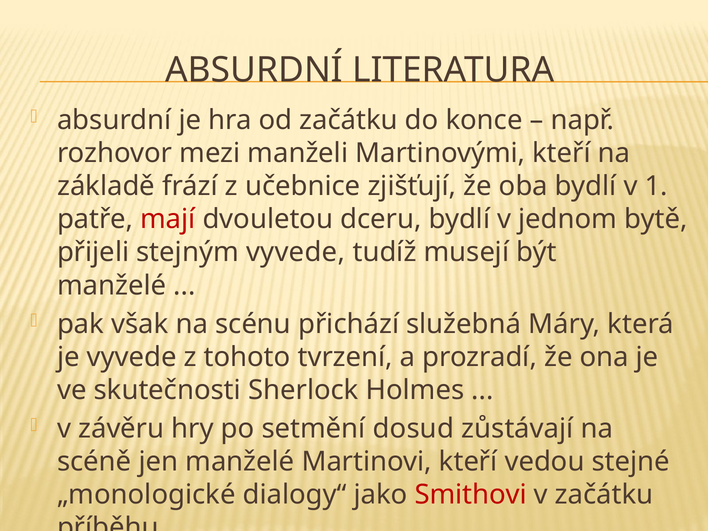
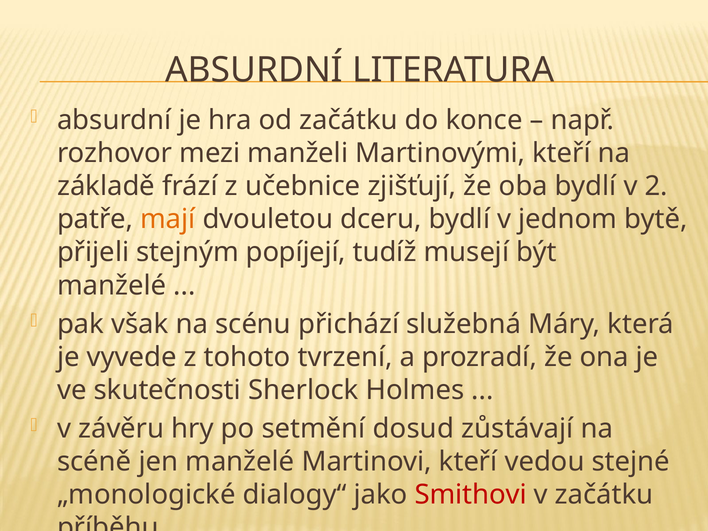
1: 1 -> 2 (656, 186)
mají colour: red -> orange (168, 219)
stejným vyvede: vyvede -> popíjejí (296, 252)
